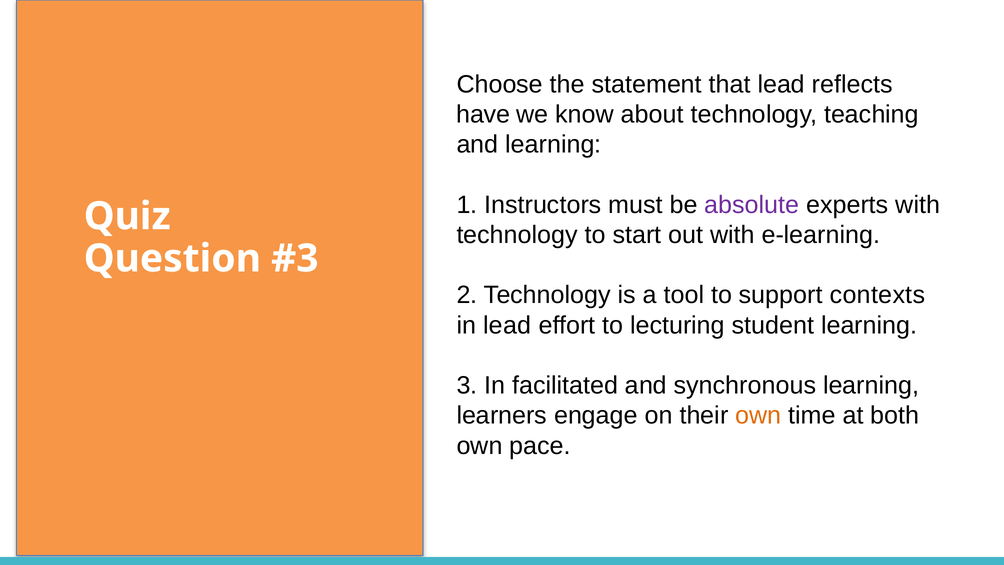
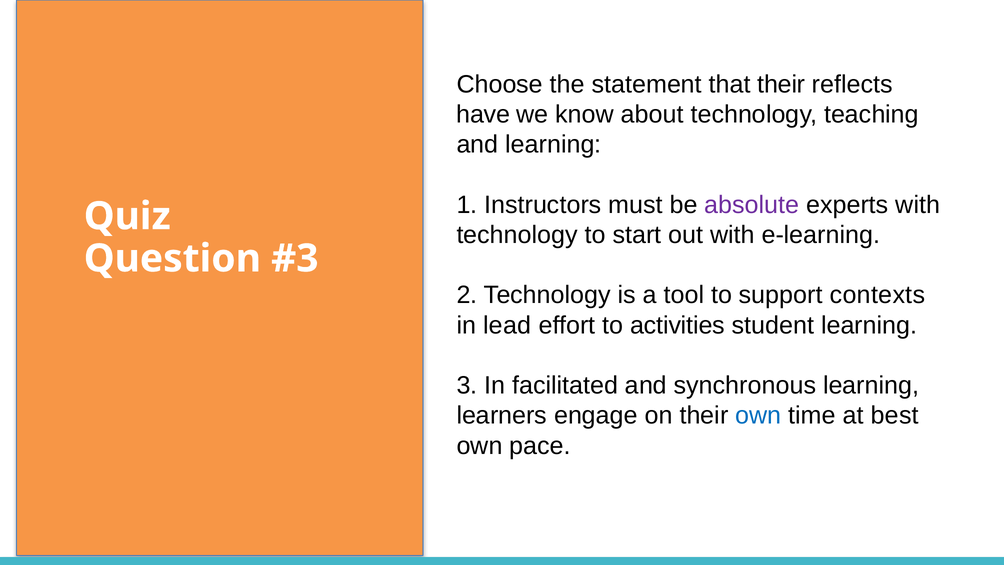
that lead: lead -> their (781, 84)
lecturing: lecturing -> activities (678, 325)
own colour: orange -> blue (758, 416)
both: both -> best (895, 416)
